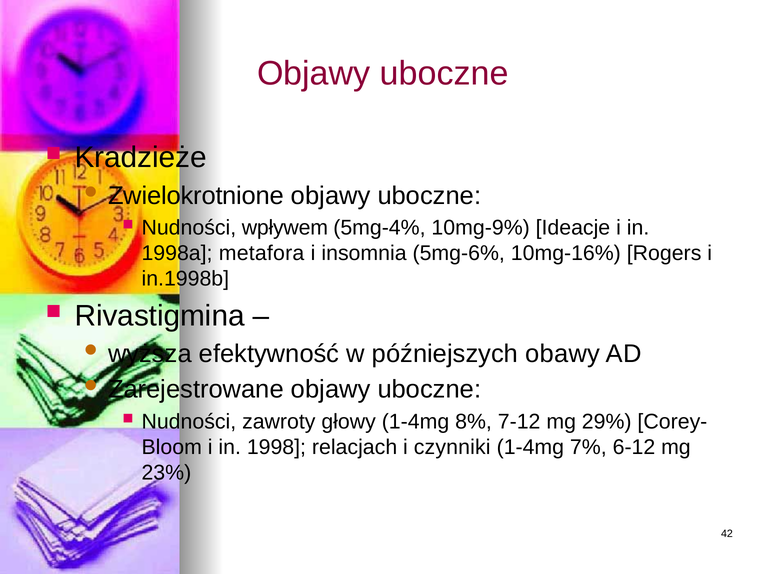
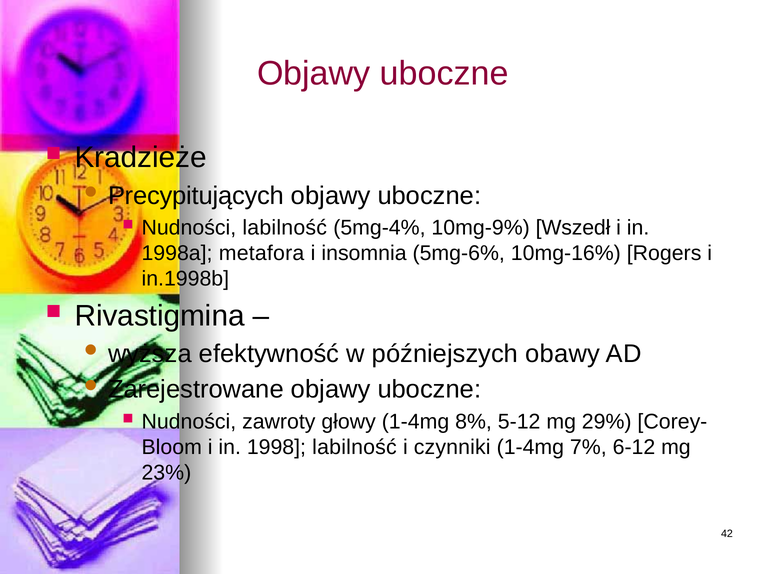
Zwielokrotnione: Zwielokrotnione -> Precypitujących (196, 196)
Nudności wpływem: wpływem -> labilność (285, 228)
Ideacje: Ideacje -> Wszedł (573, 228)
7-12: 7-12 -> 5-12 (519, 422)
1998 relacjach: relacjach -> labilność (354, 447)
